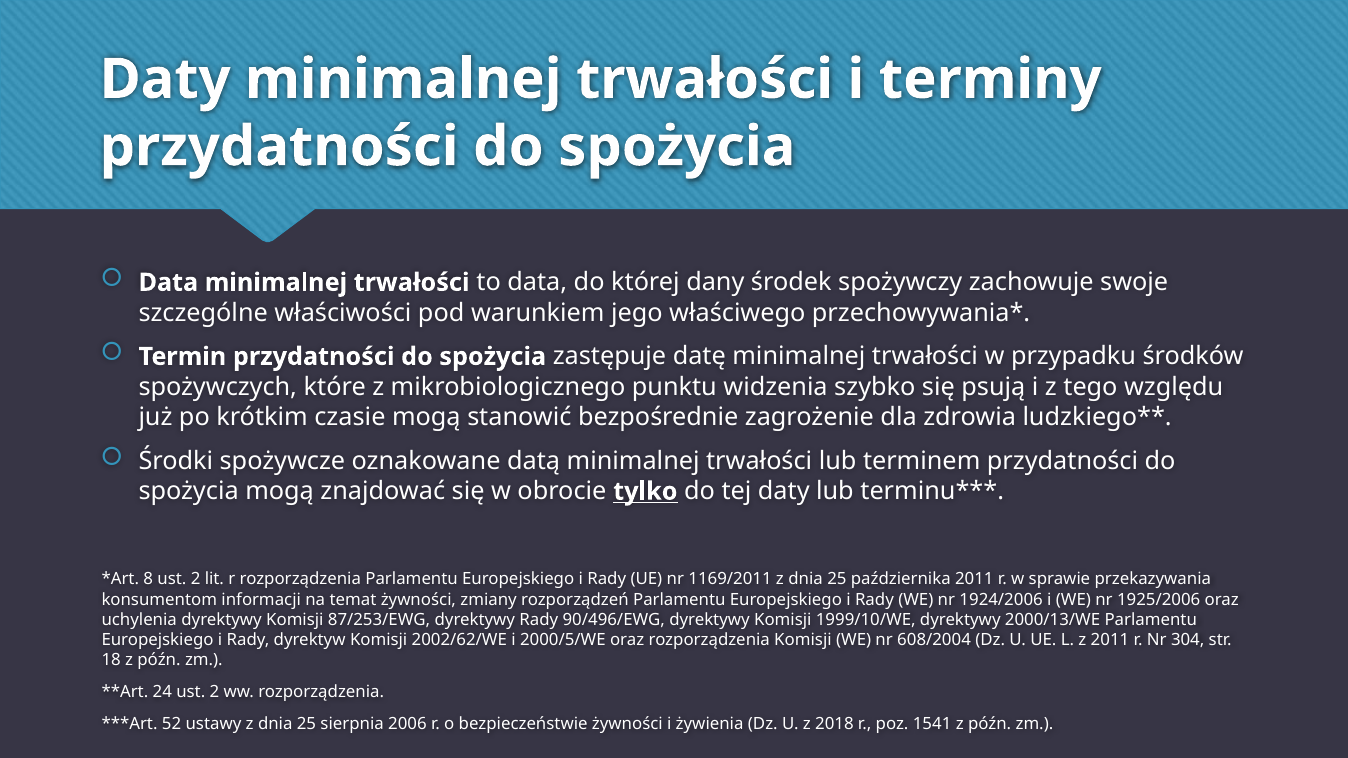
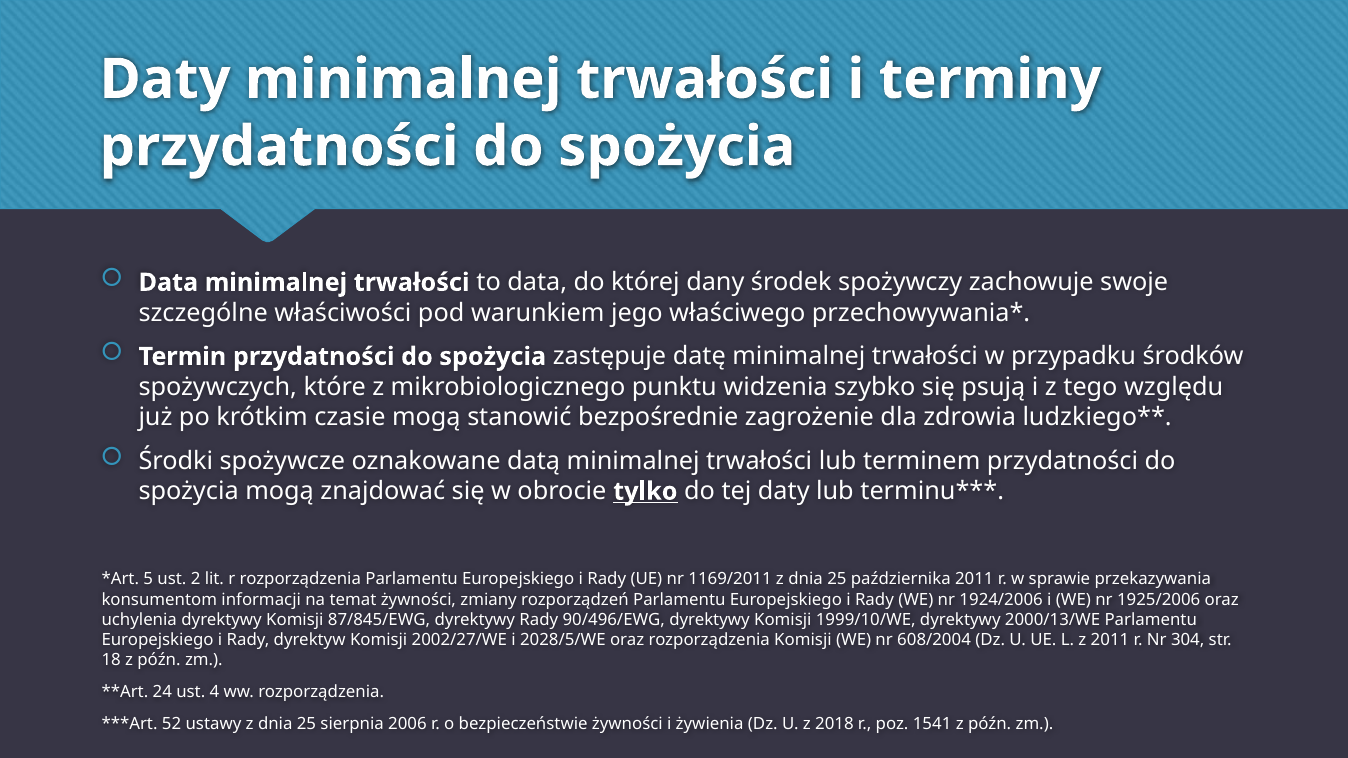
8: 8 -> 5 (148, 580)
87/253/EWG: 87/253/EWG -> 87/845/EWG (379, 620)
2002/62/WE: 2002/62/WE -> 2002/27/WE (459, 640)
2000/5/WE: 2000/5/WE -> 2028/5/WE (563, 640)
24 ust 2: 2 -> 4 (215, 692)
